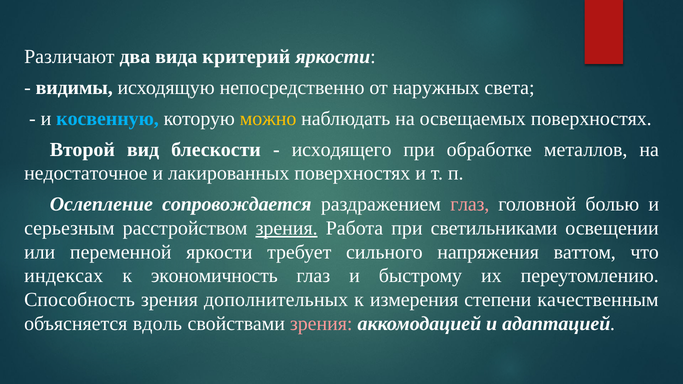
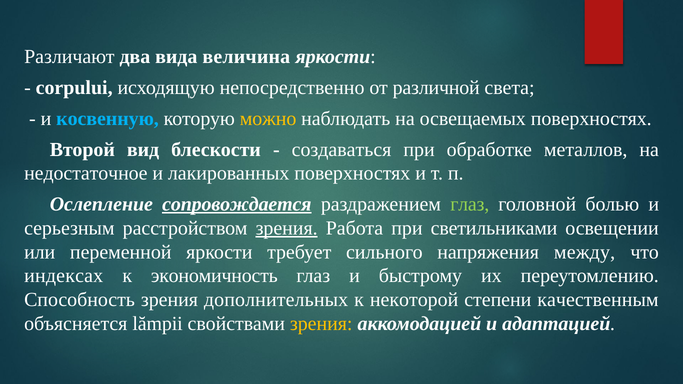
критерий: критерий -> величина (246, 57)
видимы: видимы -> corpului (74, 88)
наружных: наружных -> различной (436, 88)
исходящего: исходящего -> создаваться (342, 150)
сопровождается underline: none -> present (237, 204)
глаз colour: pink -> light green (470, 204)
ваттом: ваттом -> между (585, 252)
измерения: измерения -> некоторой (414, 300)
вдоль: вдоль -> lămpii (158, 324)
зрения colour: pink -> yellow (321, 324)
